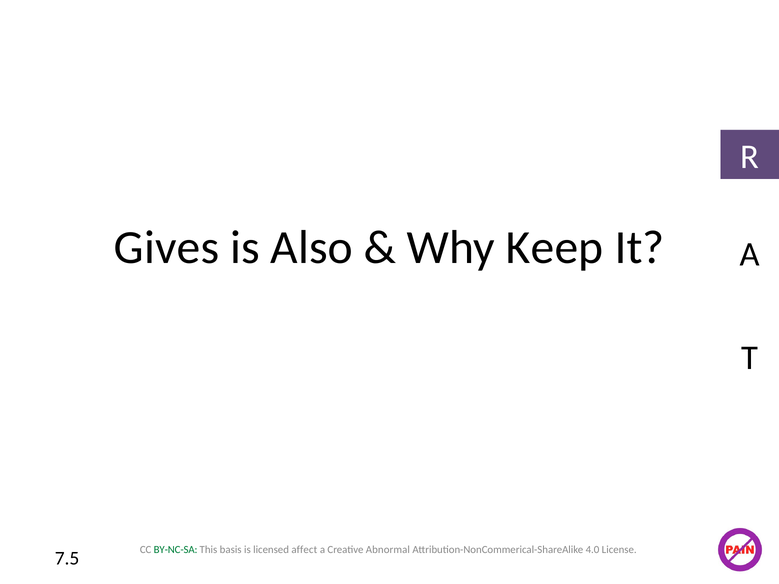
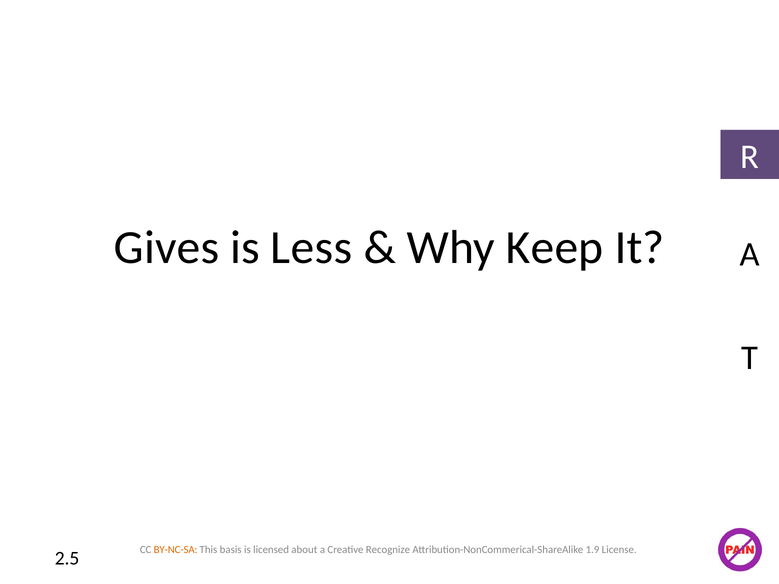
Also: Also -> Less (311, 247)
BY-NC-SA colour: green -> orange (176, 550)
affect: affect -> about (304, 550)
Abnormal: Abnormal -> Recognize (388, 550)
4.0: 4.0 -> 1.9 (592, 550)
7.5: 7.5 -> 2.5 (67, 558)
